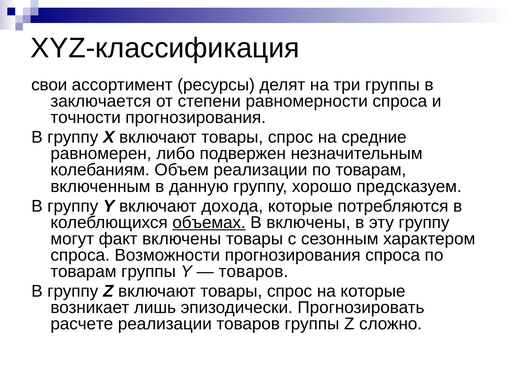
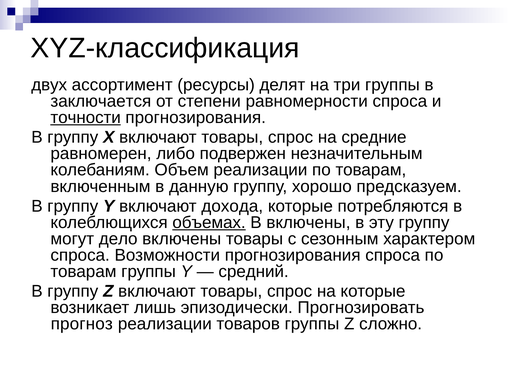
свои: свои -> двух (49, 85)
точности underline: none -> present (86, 118)
факт: факт -> дело (118, 239)
товаров: товаров -> средний (254, 272)
расчете: расчете -> прогноз (82, 324)
